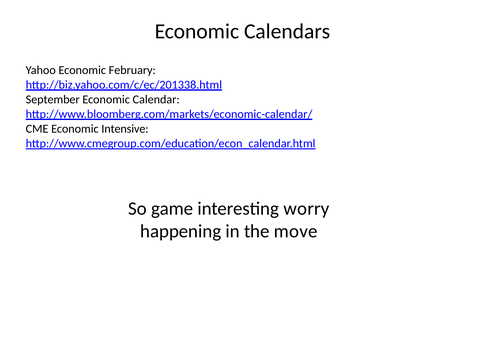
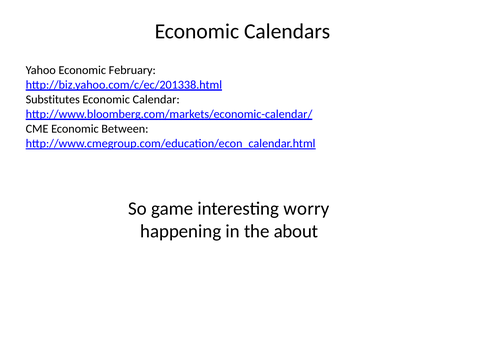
September: September -> Substitutes (53, 100)
Intensive: Intensive -> Between (125, 129)
move: move -> about (296, 231)
